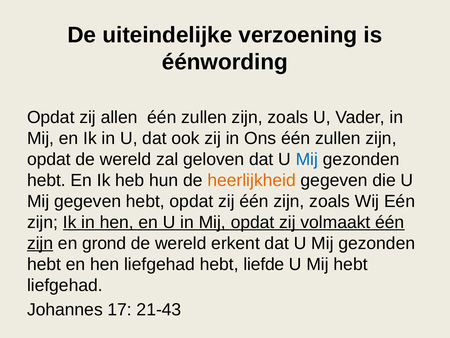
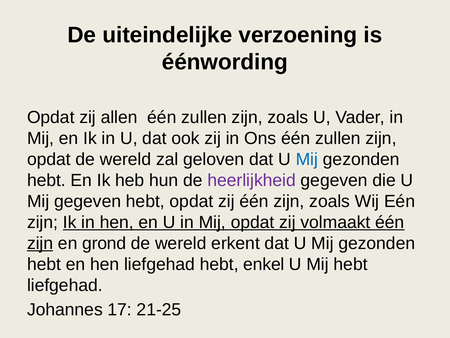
heerlijkheid colour: orange -> purple (252, 180)
liefde: liefde -> enkel (264, 264)
21-43: 21-43 -> 21-25 (159, 309)
